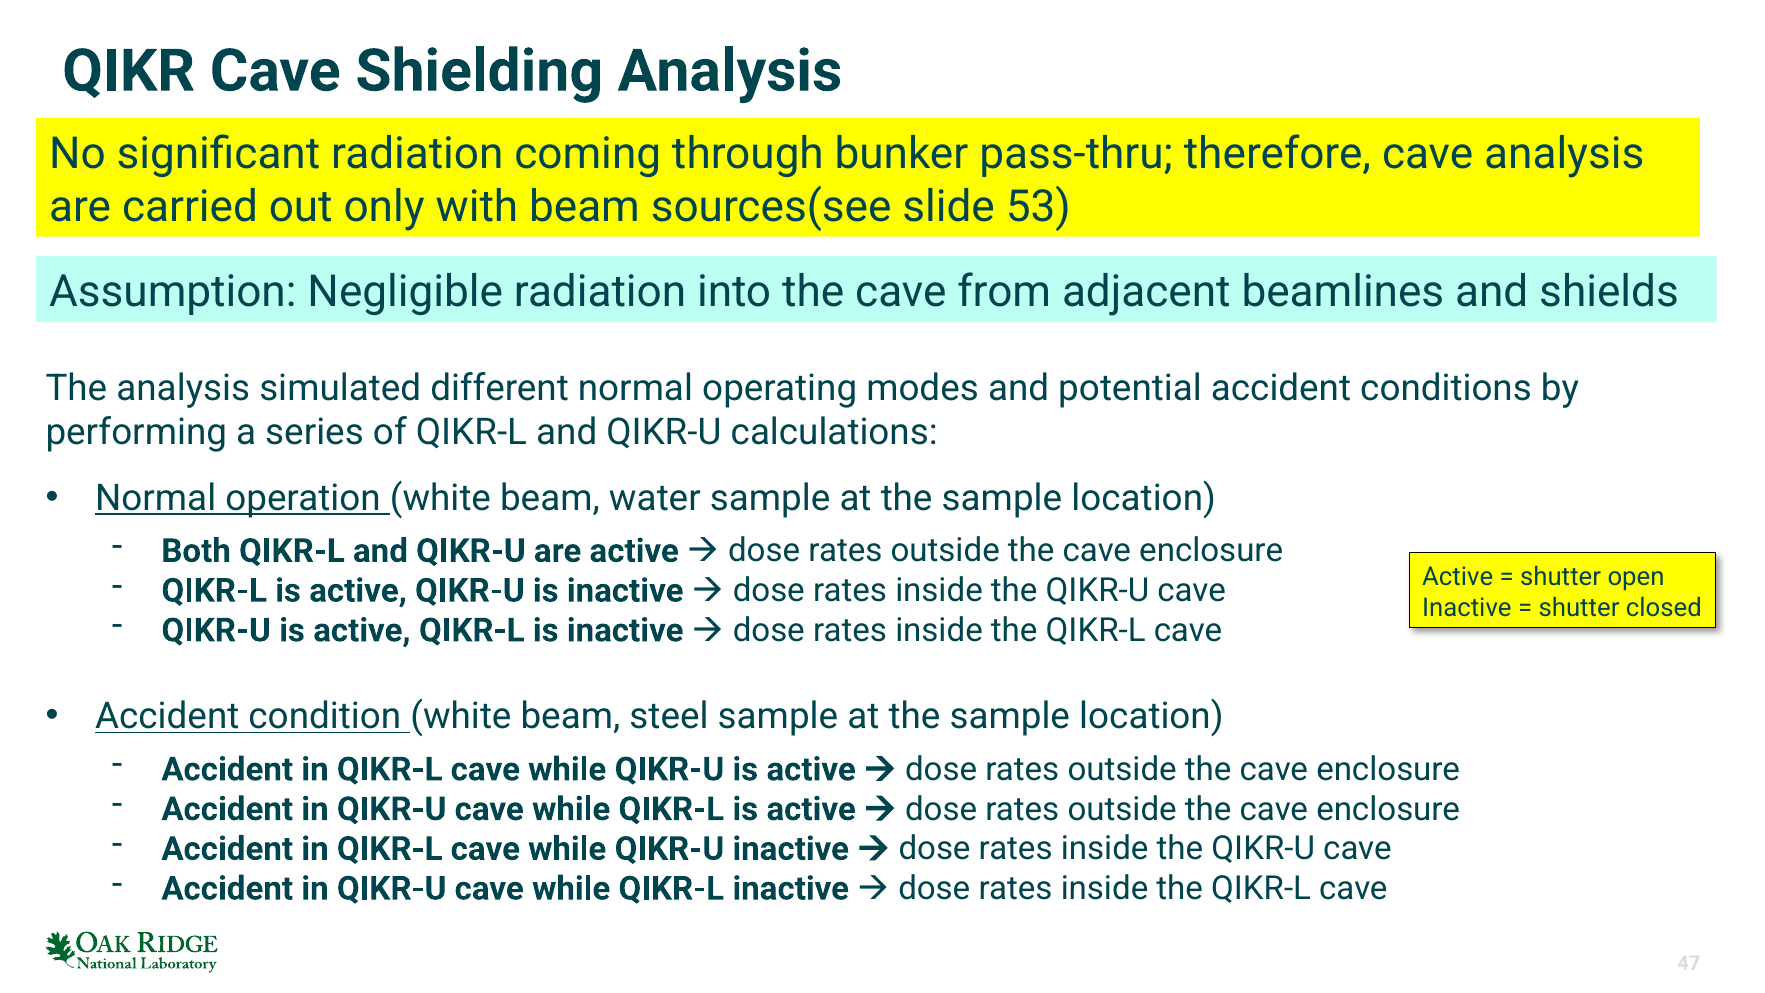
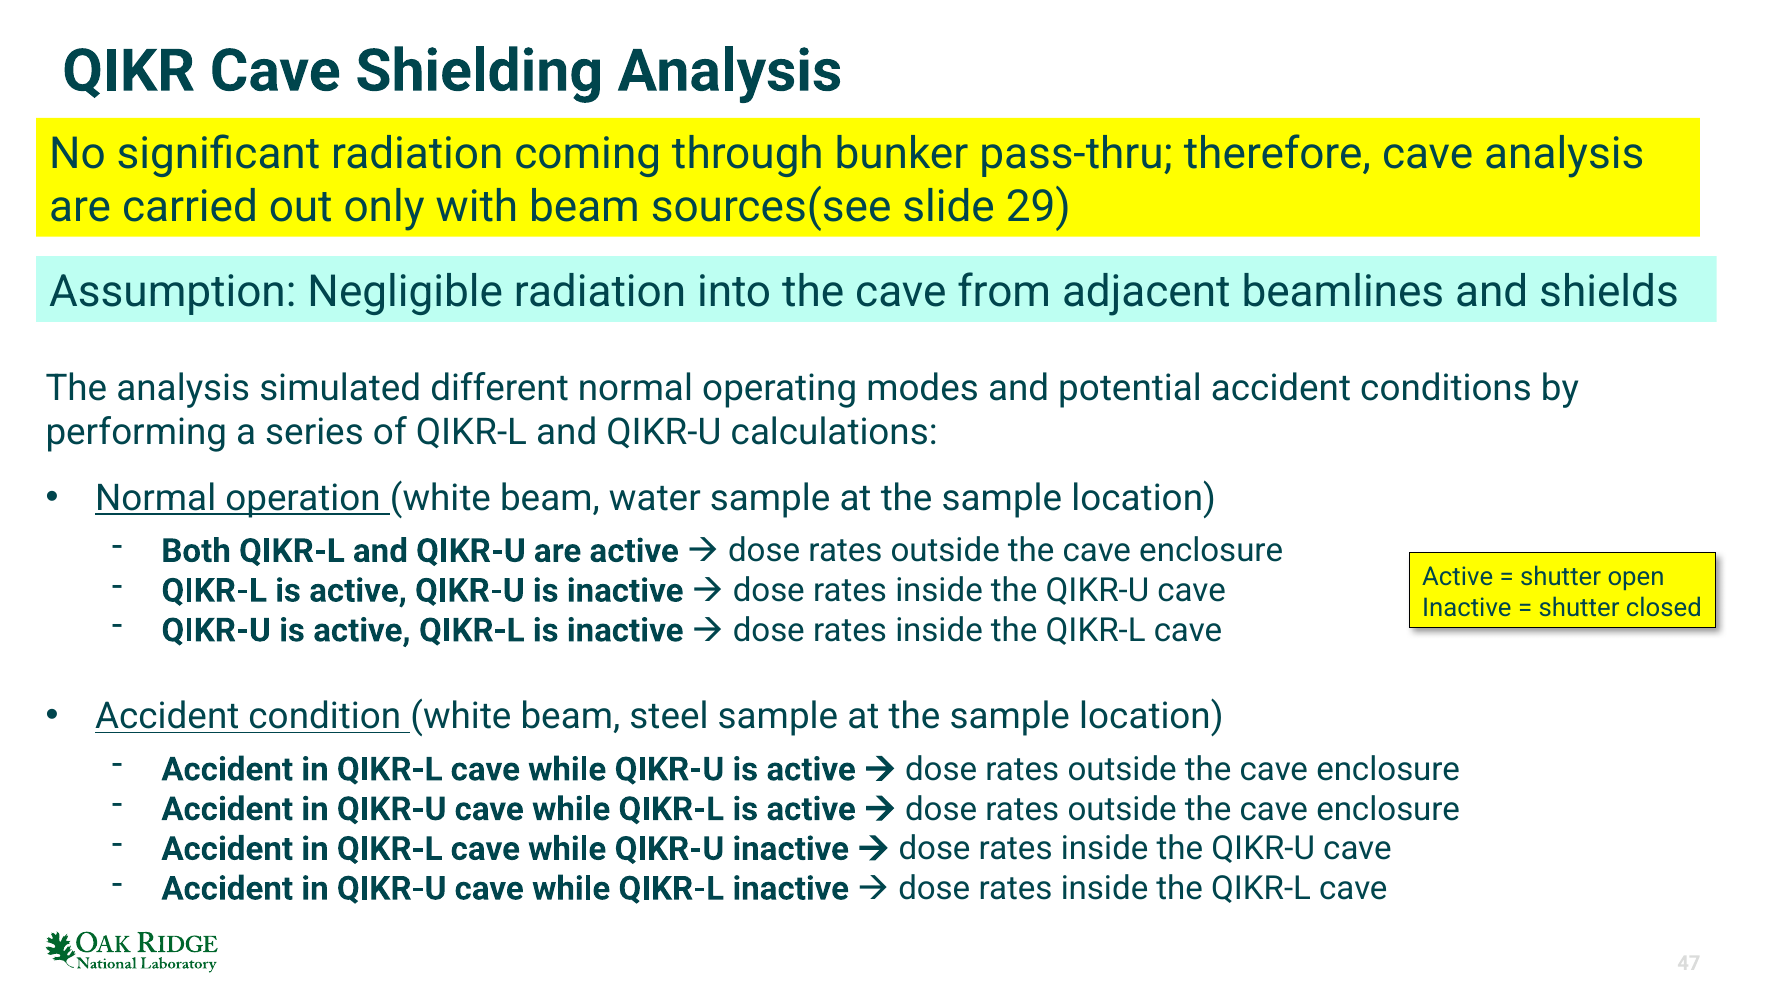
53: 53 -> 29 (1038, 207)
